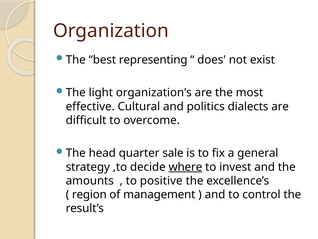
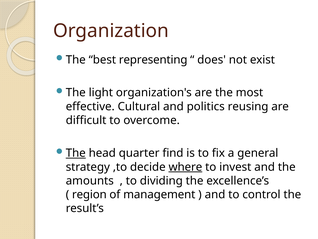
dialects: dialects -> reusing (248, 106)
The underline: none -> present (76, 153)
sale: sale -> find (173, 153)
positive: positive -> dividing (161, 180)
